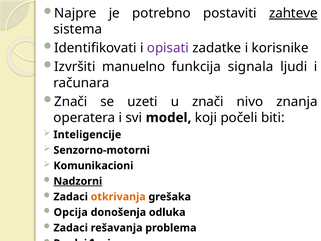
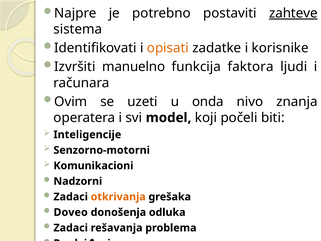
opisati colour: purple -> orange (168, 48)
signala: signala -> faktora (251, 67)
Znači: Znači -> Ovim (71, 102)
u znači: znači -> onda (208, 102)
Nadzorni underline: present -> none (78, 181)
Opcija: Opcija -> Doveo (71, 212)
